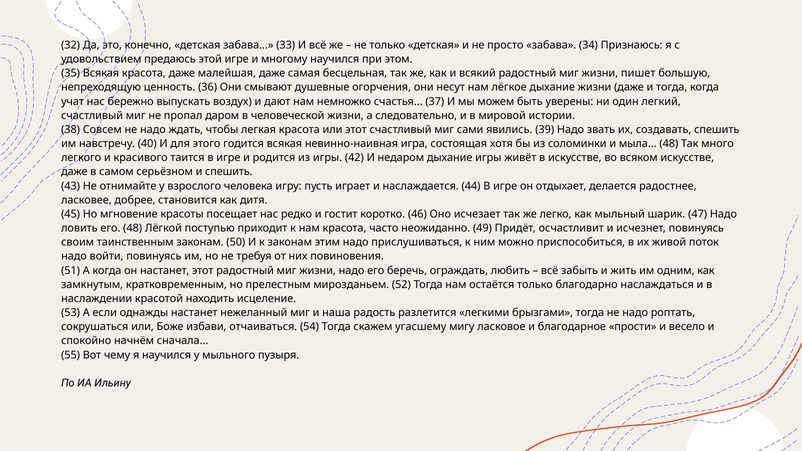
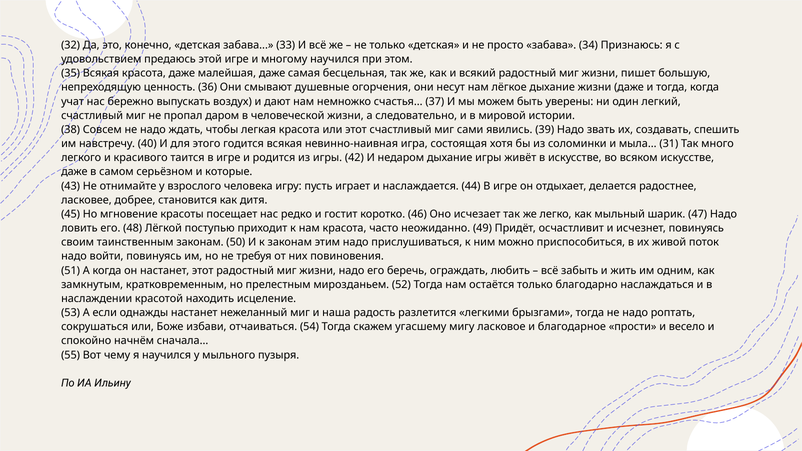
мыла 48: 48 -> 31 (669, 144)
и спешить: спешить -> которые (229, 172)
